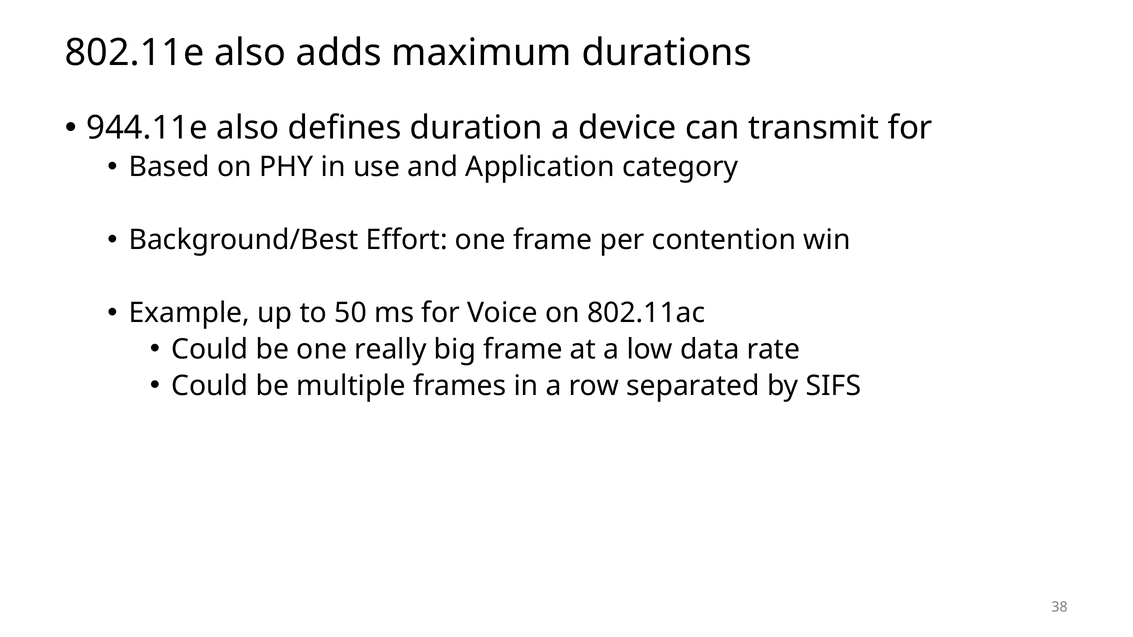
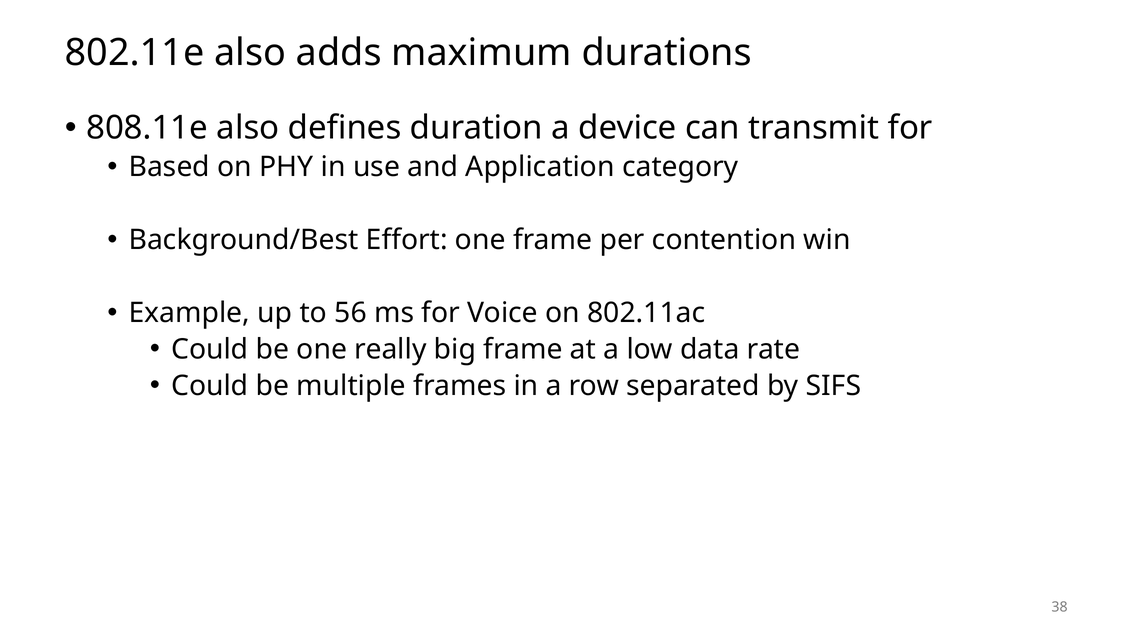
944.11e: 944.11e -> 808.11e (147, 128)
50: 50 -> 56 (351, 313)
